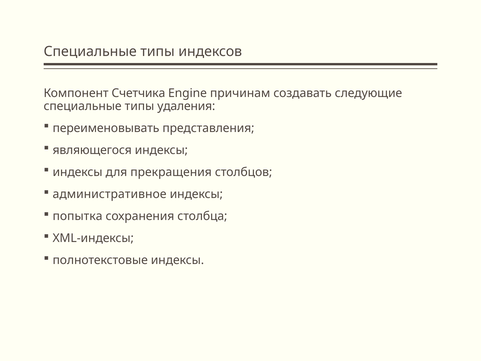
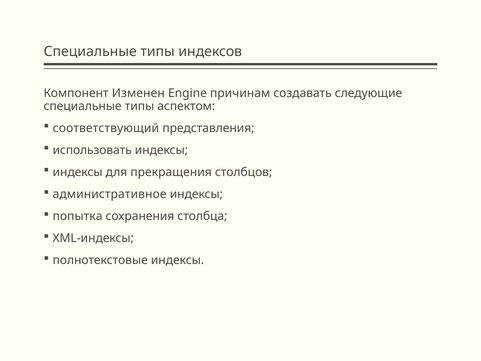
Счетчика: Счетчика -> Изменен (138, 93)
удаления: удаления -> аспектом (186, 106)
переименовывать: переименовывать -> соответствующий (106, 128)
являющегося: являющегося -> использовать (92, 150)
